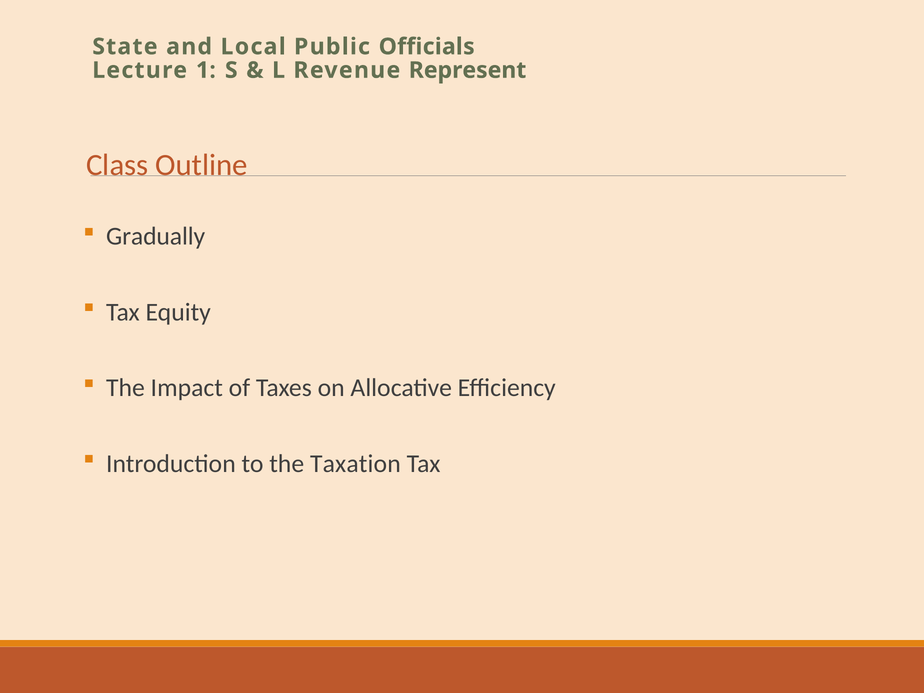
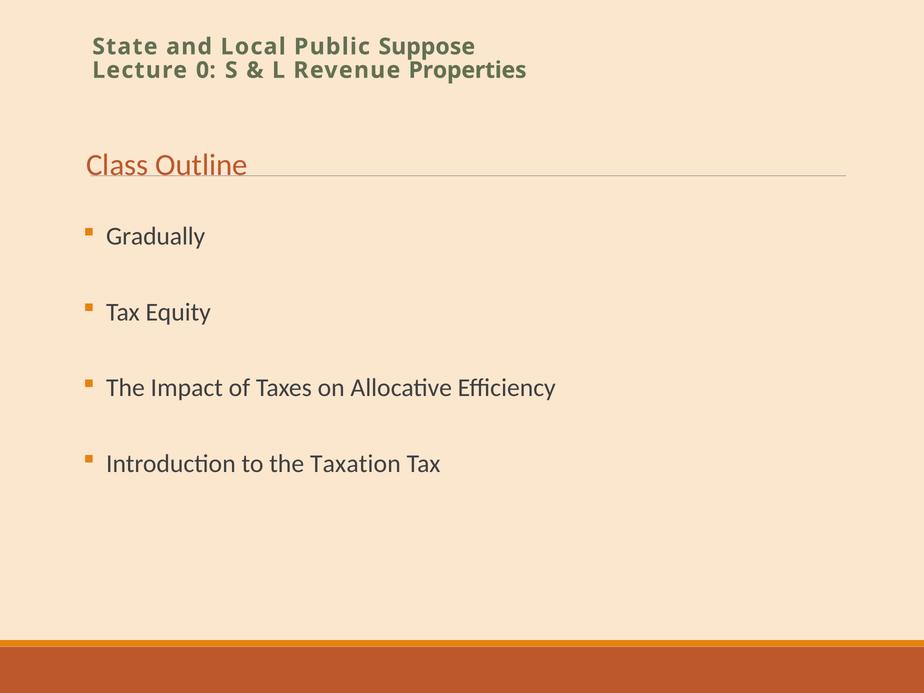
Officials: Officials -> Suppose (427, 47)
1: 1 -> 0 (206, 70)
Represent: Represent -> Properties (468, 70)
